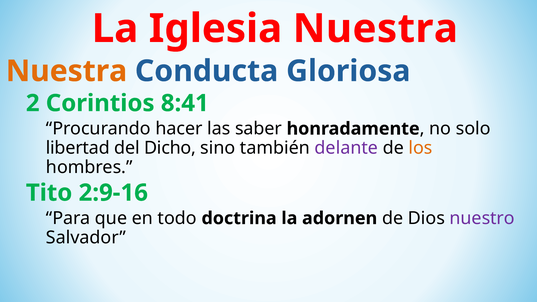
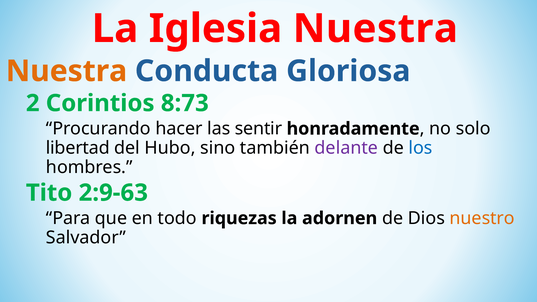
8:41: 8:41 -> 8:73 (185, 103)
saber: saber -> sentir (258, 129)
Dicho: Dicho -> Hubo (170, 148)
los colour: orange -> blue (420, 148)
2:9-16: 2:9-16 -> 2:9-63 (113, 193)
doctrina: doctrina -> riquezas (239, 218)
nuestro colour: purple -> orange (482, 218)
